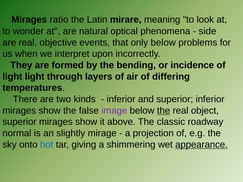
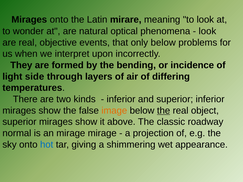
Mirages ratio: ratio -> onto (59, 20)
side: side -> look (207, 31)
light light: light -> side (35, 77)
image colour: purple -> orange (114, 111)
an slightly: slightly -> mirage (71, 133)
appearance underline: present -> none (202, 145)
